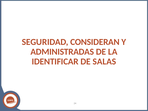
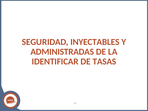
CONSIDERAN: CONSIDERAN -> INYECTABLES (95, 42)
SALAS: SALAS -> TASAS (104, 62)
